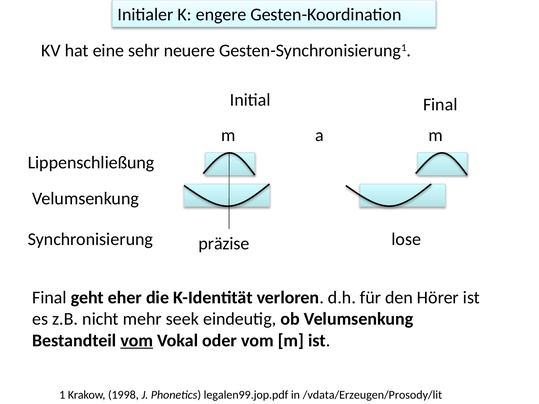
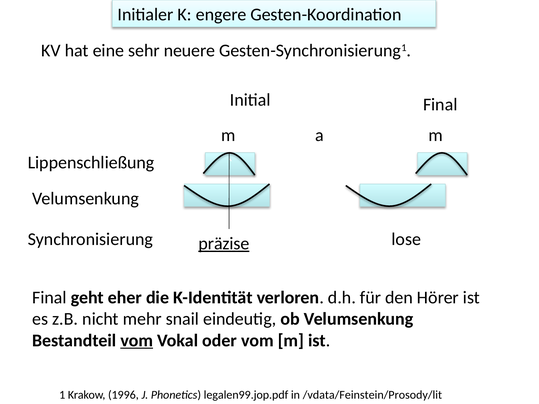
präzise underline: none -> present (224, 244)
seek: seek -> snail (182, 319)
1998: 1998 -> 1996 (123, 395)
/vdata/Erzeugen/Prosody/lit: /vdata/Erzeugen/Prosody/lit -> /vdata/Feinstein/Prosody/lit (372, 395)
